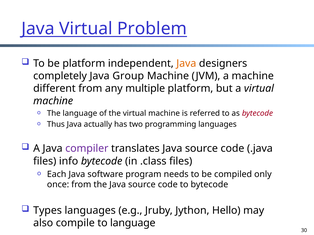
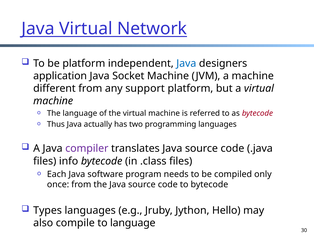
Problem: Problem -> Network (152, 29)
Java colour: orange -> blue (186, 64)
completely: completely -> application (60, 76)
Group: Group -> Socket (128, 76)
multiple: multiple -> support (145, 89)
